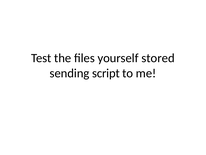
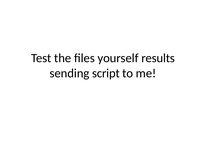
stored: stored -> results (158, 58)
